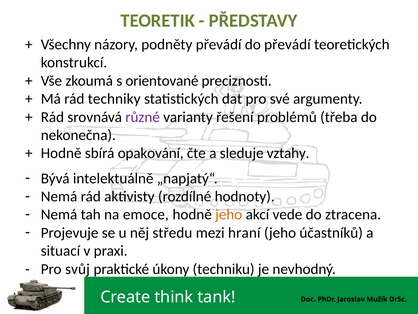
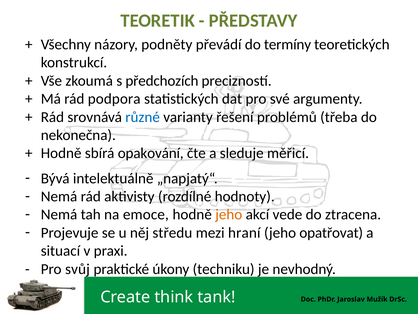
do převádí: převádí -> termíny (288, 44)
orientované: orientované -> předchozích (162, 81)
techniky: techniky -> podpora (114, 99)
různé colour: purple -> blue (143, 117)
vztahy: vztahy -> měřicí (288, 153)
účastníků: účastníků -> opatřovat (331, 232)
